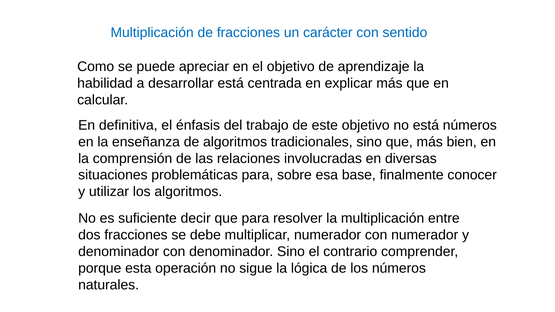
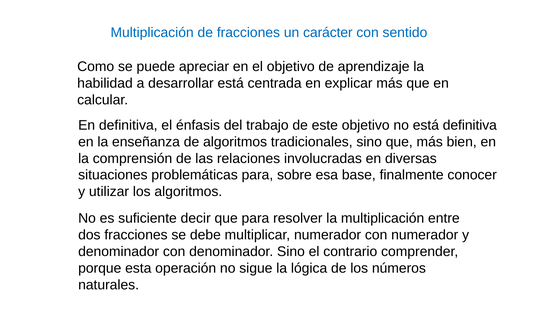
está números: números -> definitiva (470, 125)
